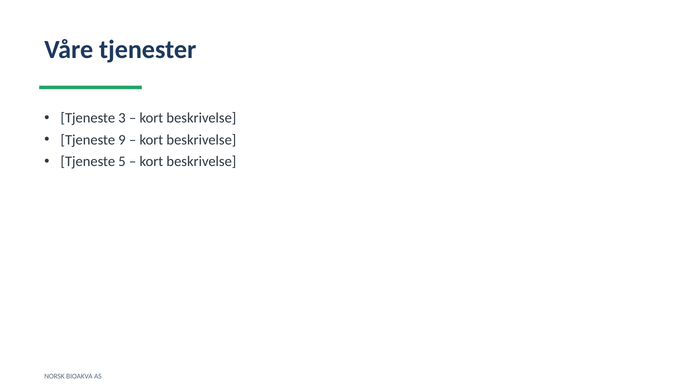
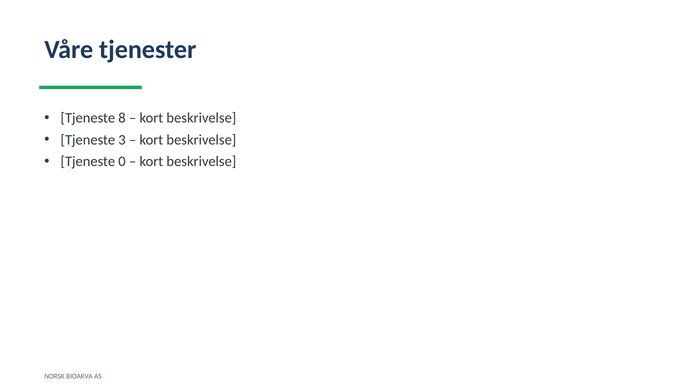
3: 3 -> 8 (122, 118)
9: 9 -> 3 (122, 140)
5: 5 -> 0 (122, 161)
